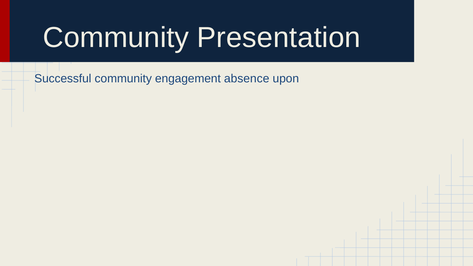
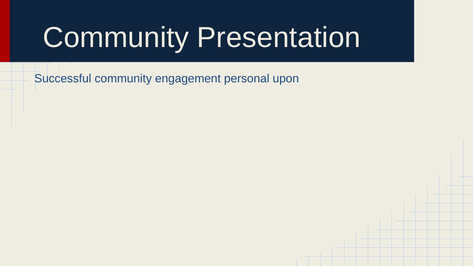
absence: absence -> personal (247, 79)
